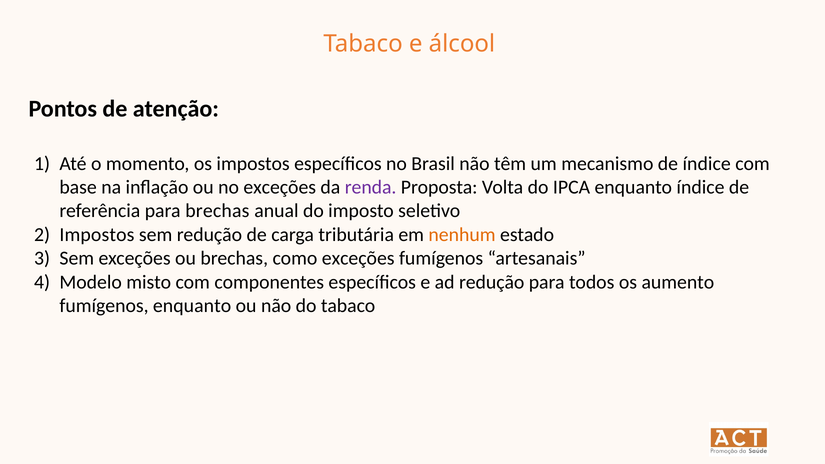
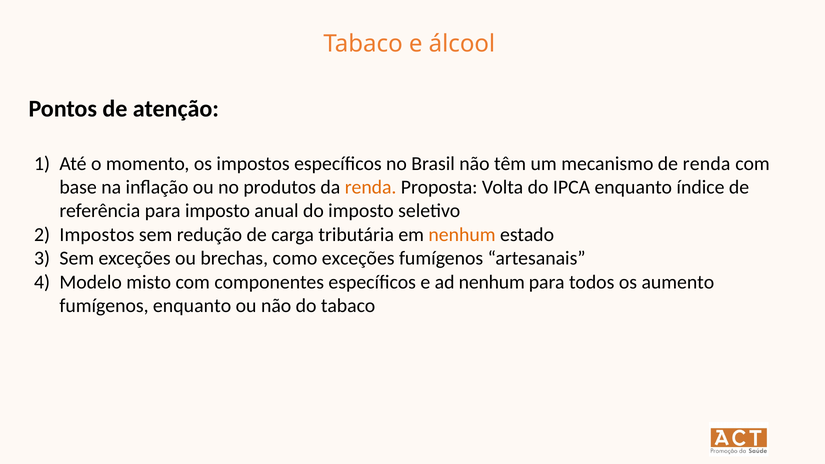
de índice: índice -> renda (707, 164)
no exceções: exceções -> produtos (280, 187)
renda colour: purple -> orange (371, 187)
para brechas: brechas -> imposto (218, 211)
ad redução: redução -> nenhum (492, 282)
